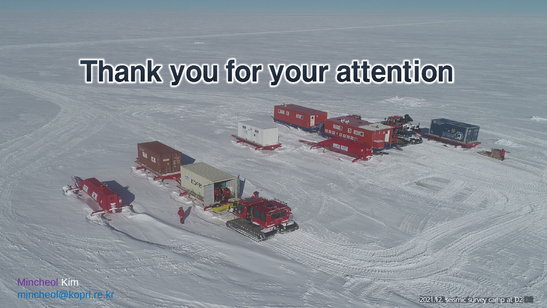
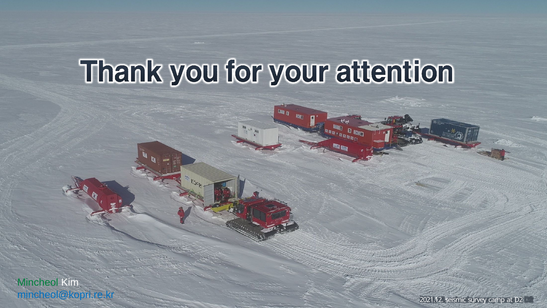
Mincheol colour: purple -> green (38, 282)
